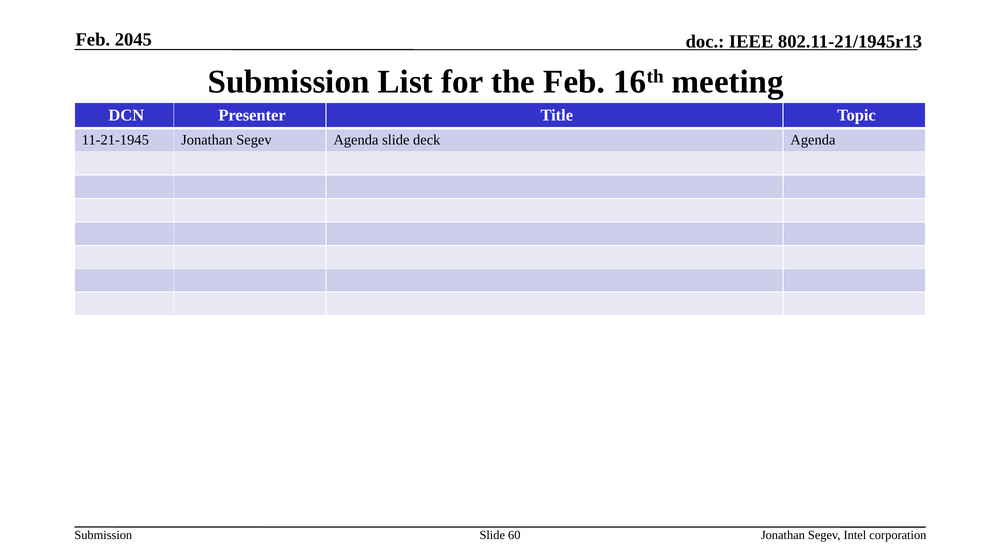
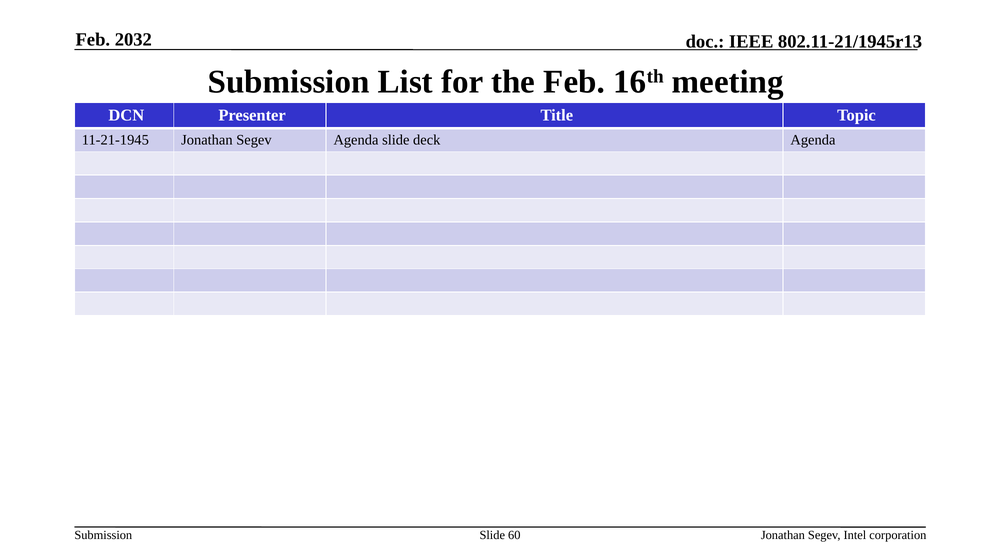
2045: 2045 -> 2032 (133, 39)
